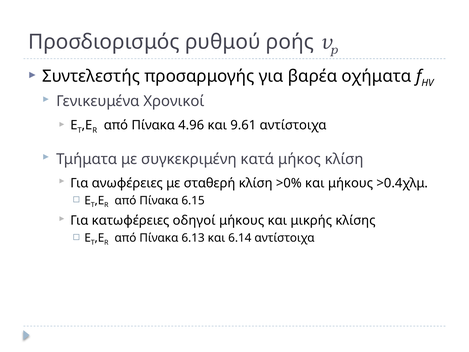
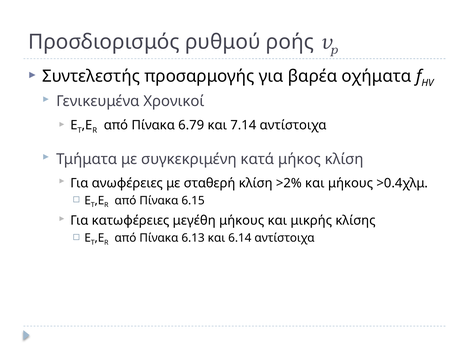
4.96: 4.96 -> 6.79 (191, 125)
9.61: 9.61 -> 7.14 (243, 125)
>0%: >0% -> >2% (289, 183)
οδηγοί: οδηγοί -> μεγέθη (194, 220)
